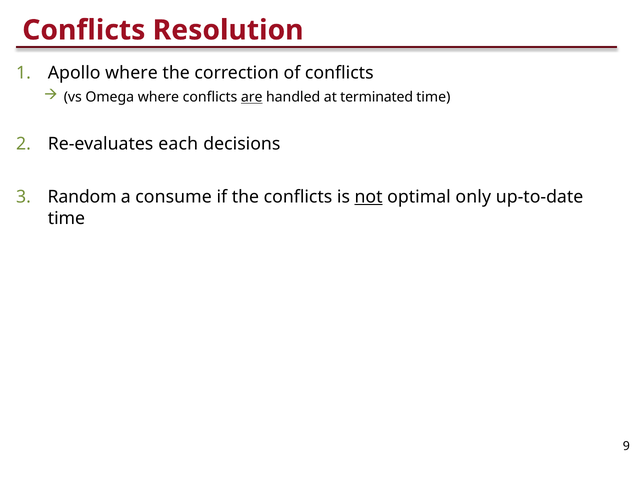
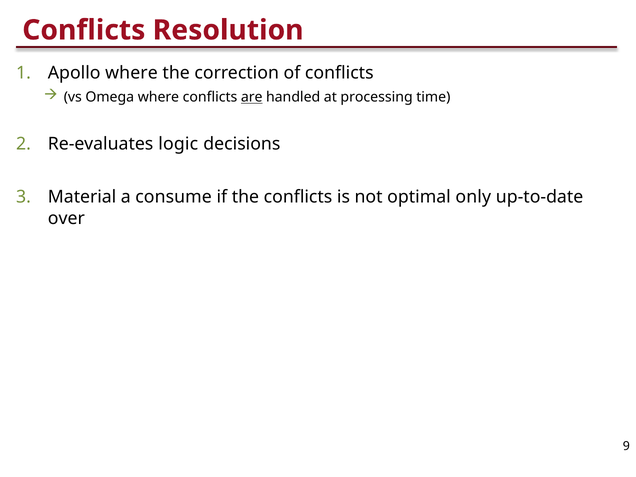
terminated: terminated -> processing (377, 97)
each: each -> logic (178, 144)
Random: Random -> Material (82, 197)
not underline: present -> none (369, 197)
time: time -> over (66, 218)
